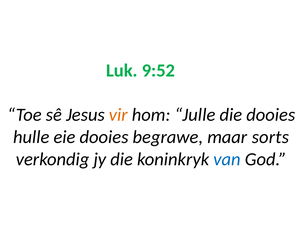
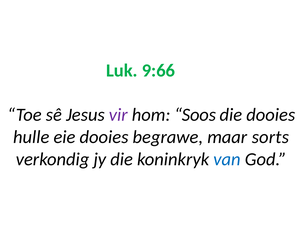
9:52: 9:52 -> 9:66 (158, 70)
vir colour: orange -> purple (118, 115)
Julle: Julle -> Soos (195, 115)
